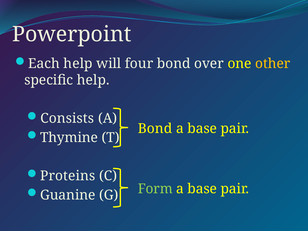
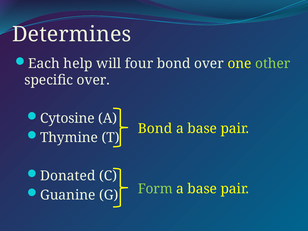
Powerpoint: Powerpoint -> Determines (72, 34)
other colour: yellow -> light green (273, 64)
specific help: help -> over (93, 80)
Consists: Consists -> Cytosine (67, 118)
Proteins: Proteins -> Donated (68, 176)
